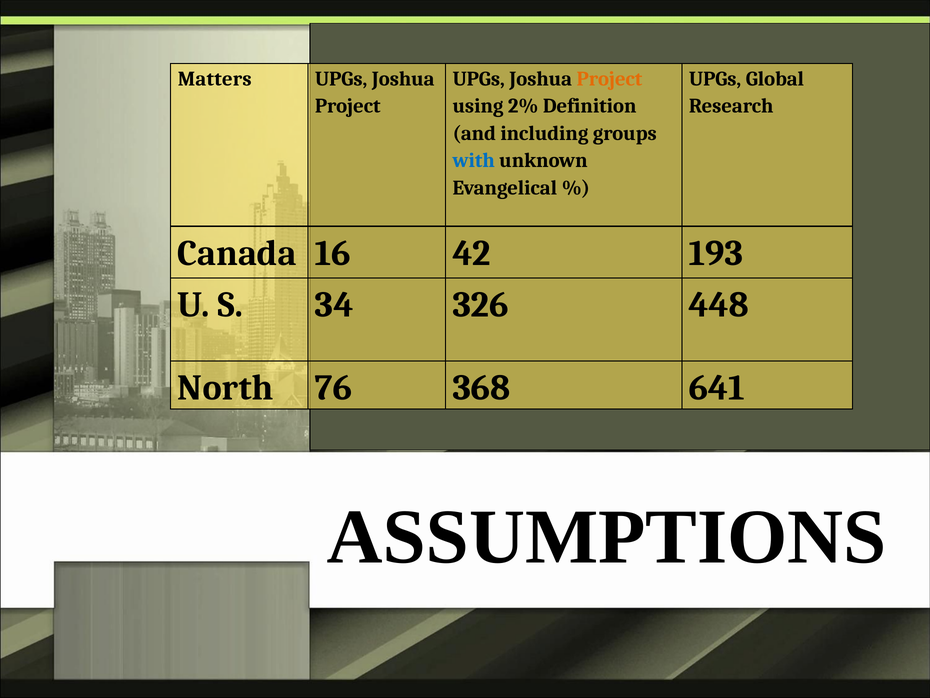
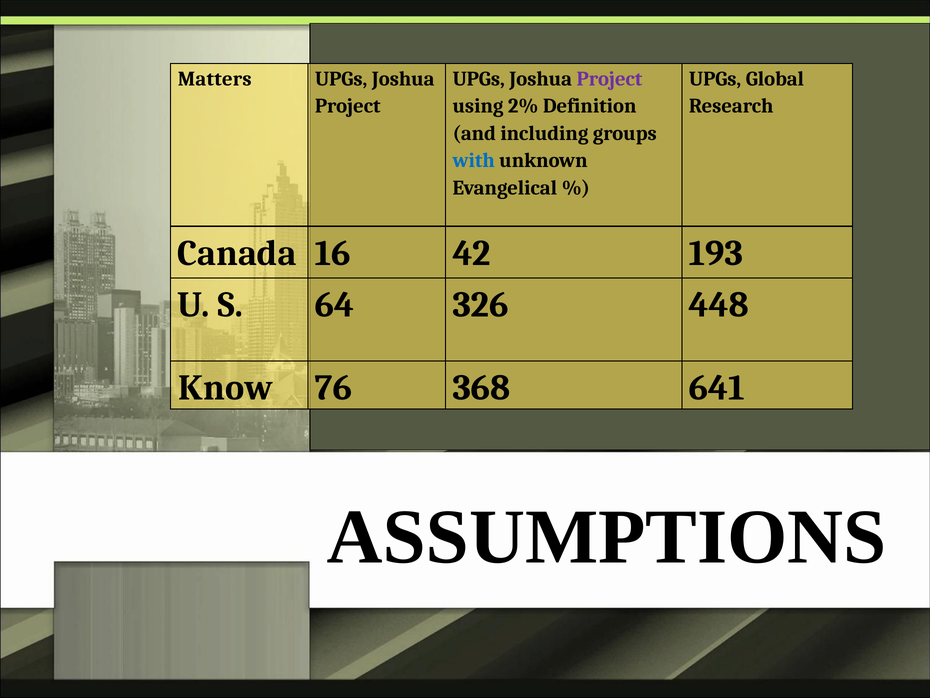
Project colour: orange -> purple (609, 79)
34: 34 -> 64 (335, 305)
North: North -> Know (226, 388)
